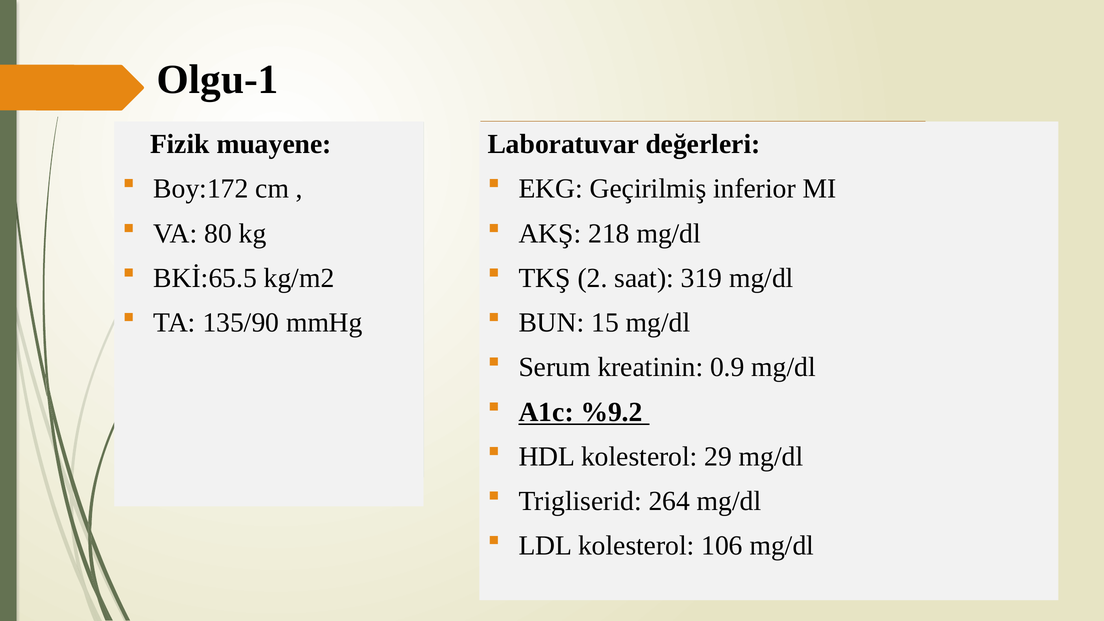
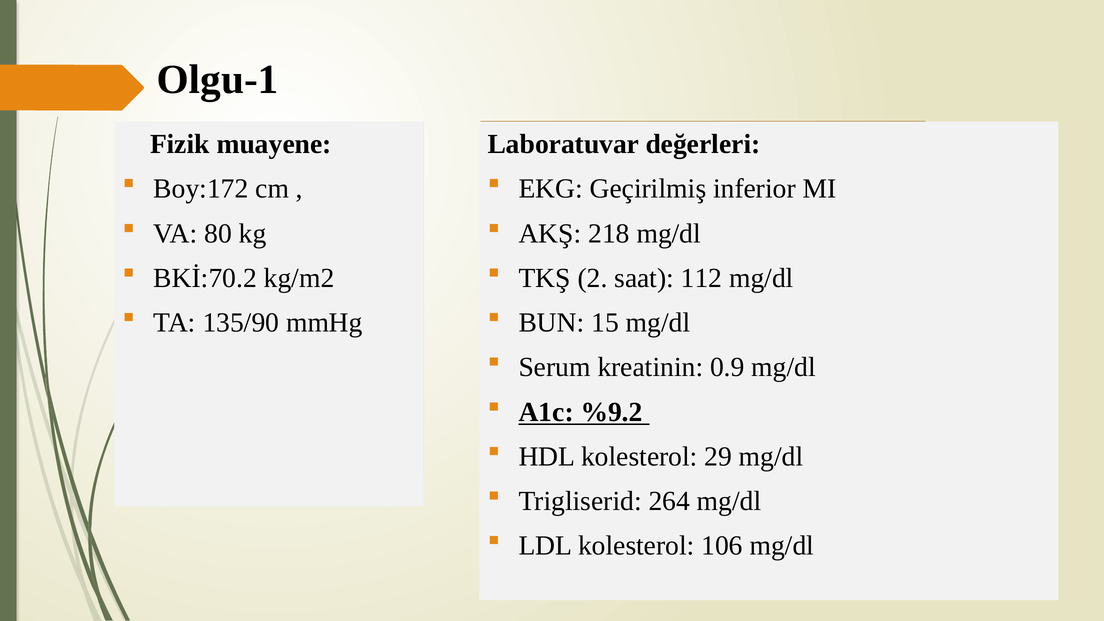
BKİ:65.5: BKİ:65.5 -> BKİ:70.2 (205, 278)
319: 319 -> 112 (702, 278)
